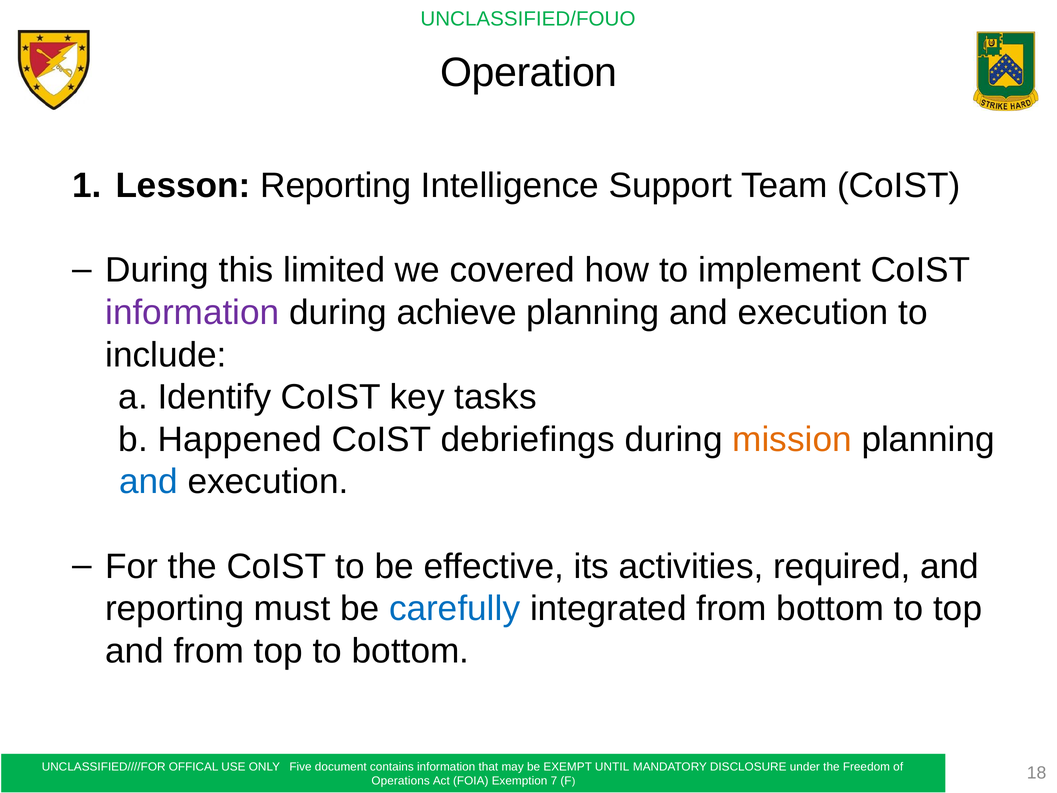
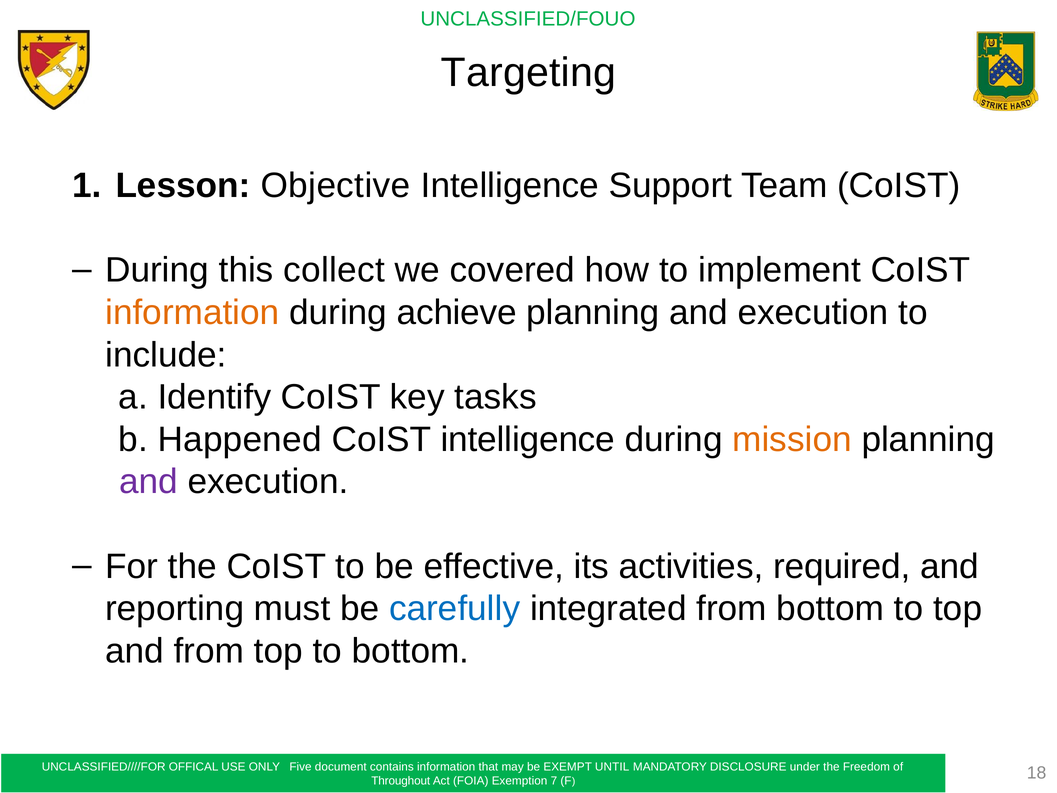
Operation: Operation -> Targeting (528, 73)
Lesson Reporting: Reporting -> Objective (335, 186)
limited: limited -> collect (334, 270)
information colour: purple -> orange (192, 313)
CoIST debriefings: debriefings -> intelligence (528, 439)
and colour: blue -> purple (149, 482)
Operations: Operations -> Throughout (401, 781)
